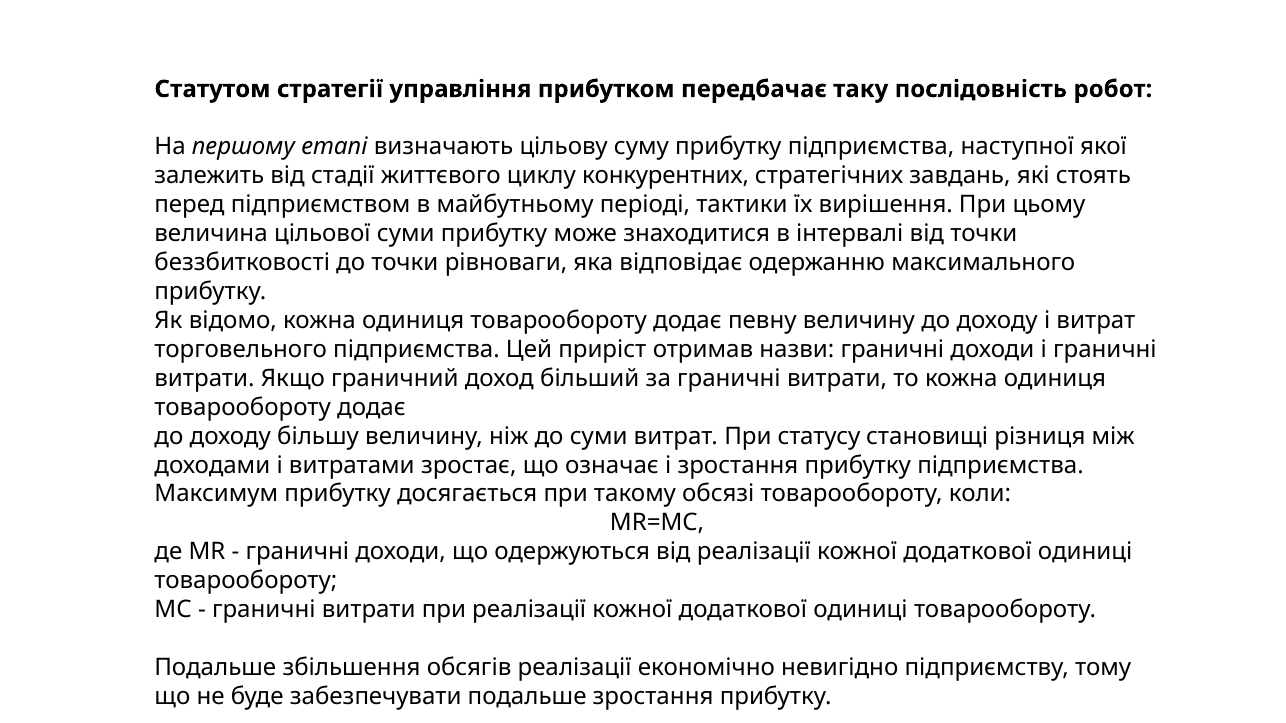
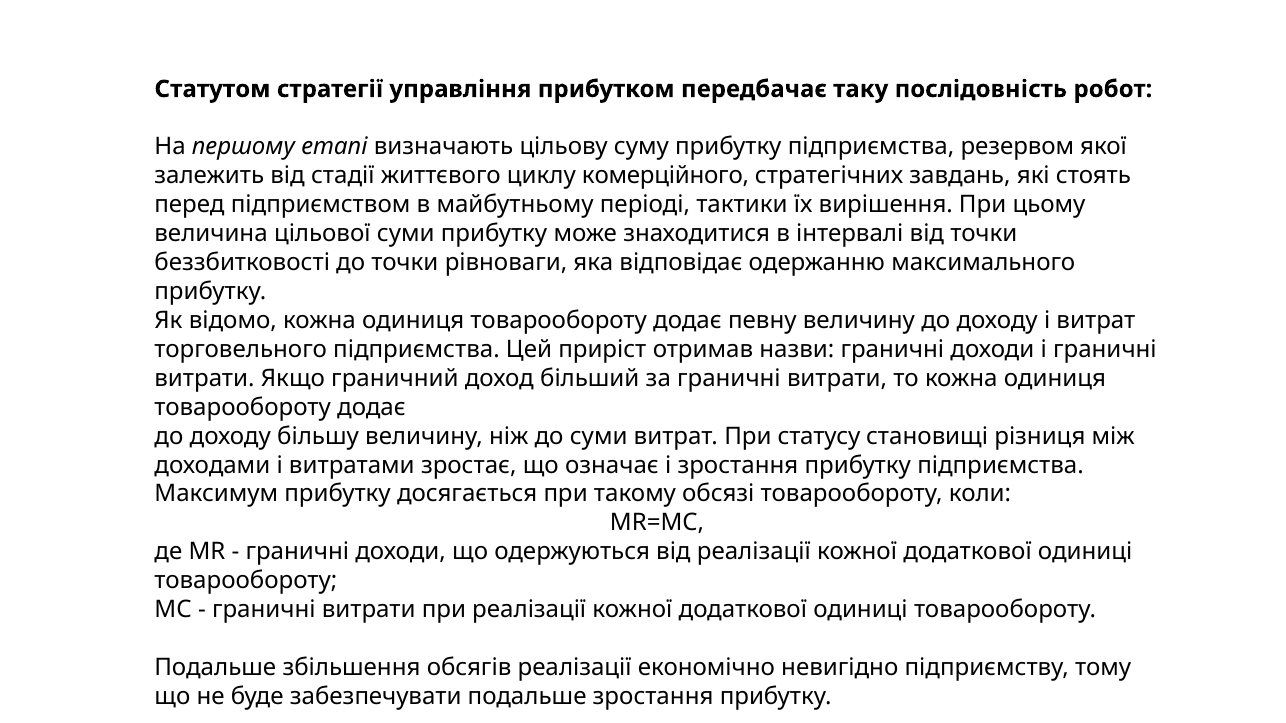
наступної: наступної -> резервом (1017, 147)
конкурентних: конкурентних -> комерційного (666, 176)
